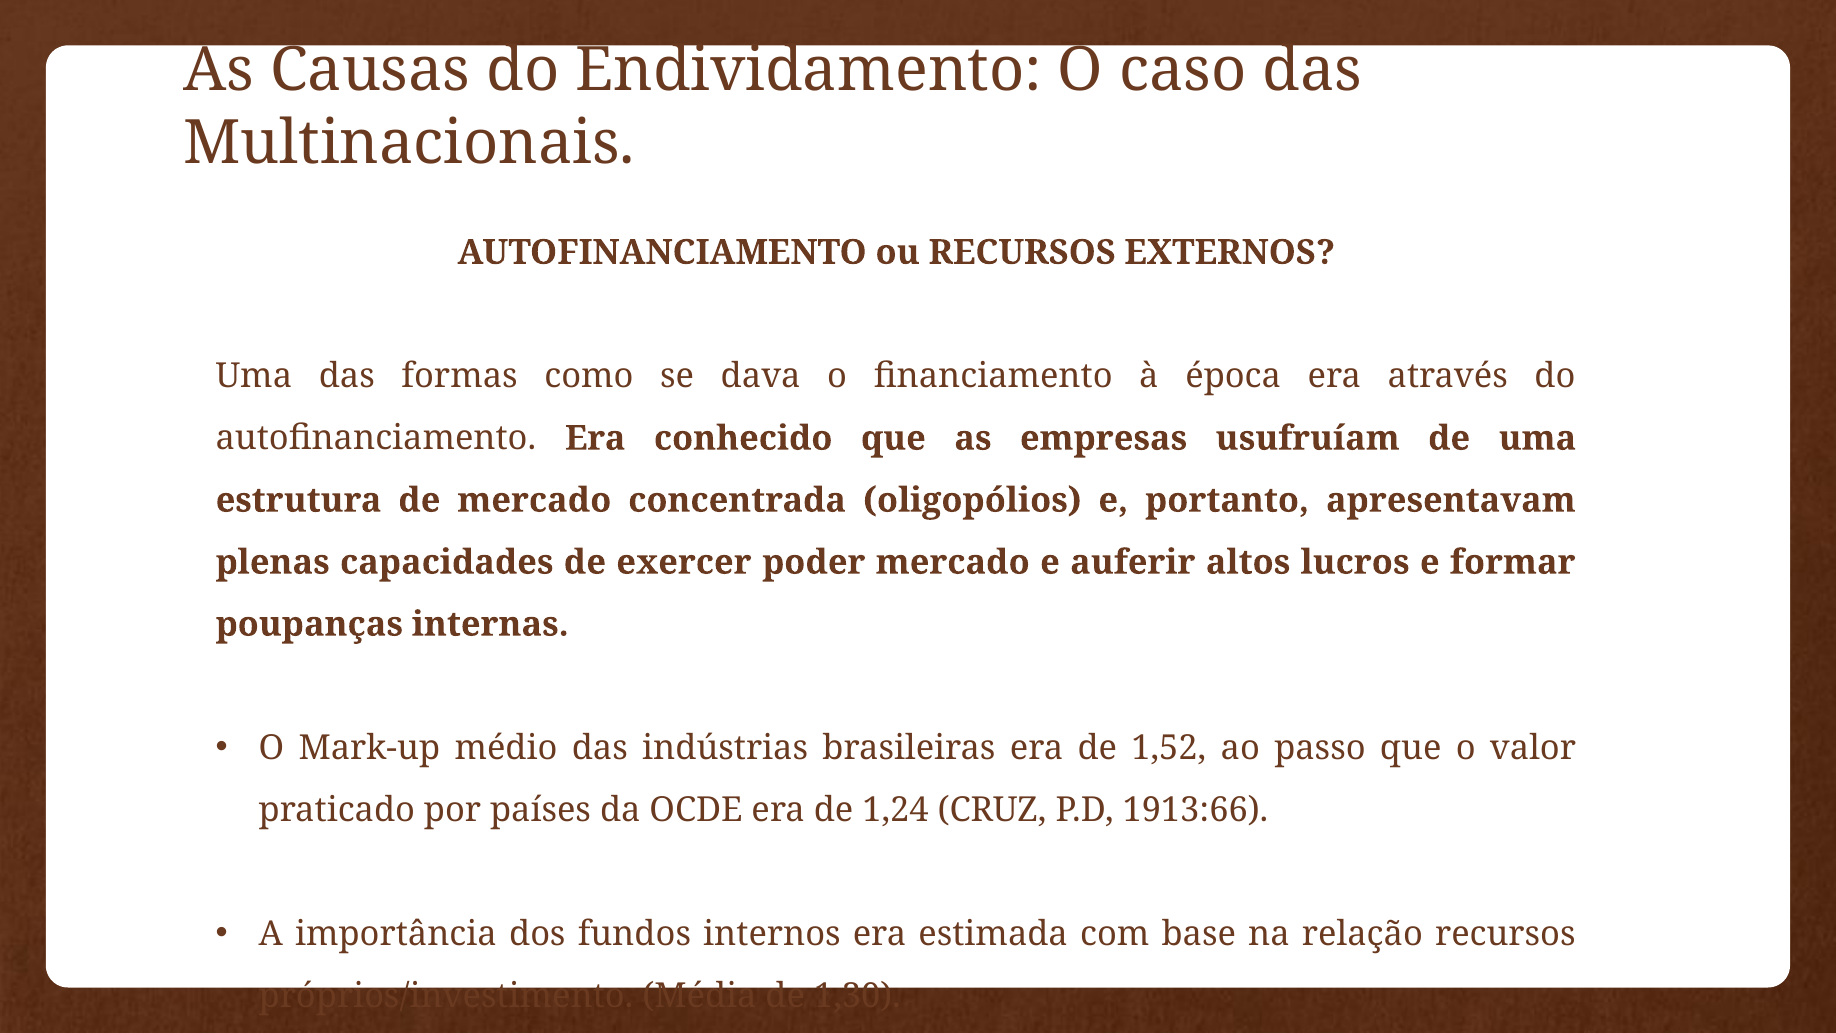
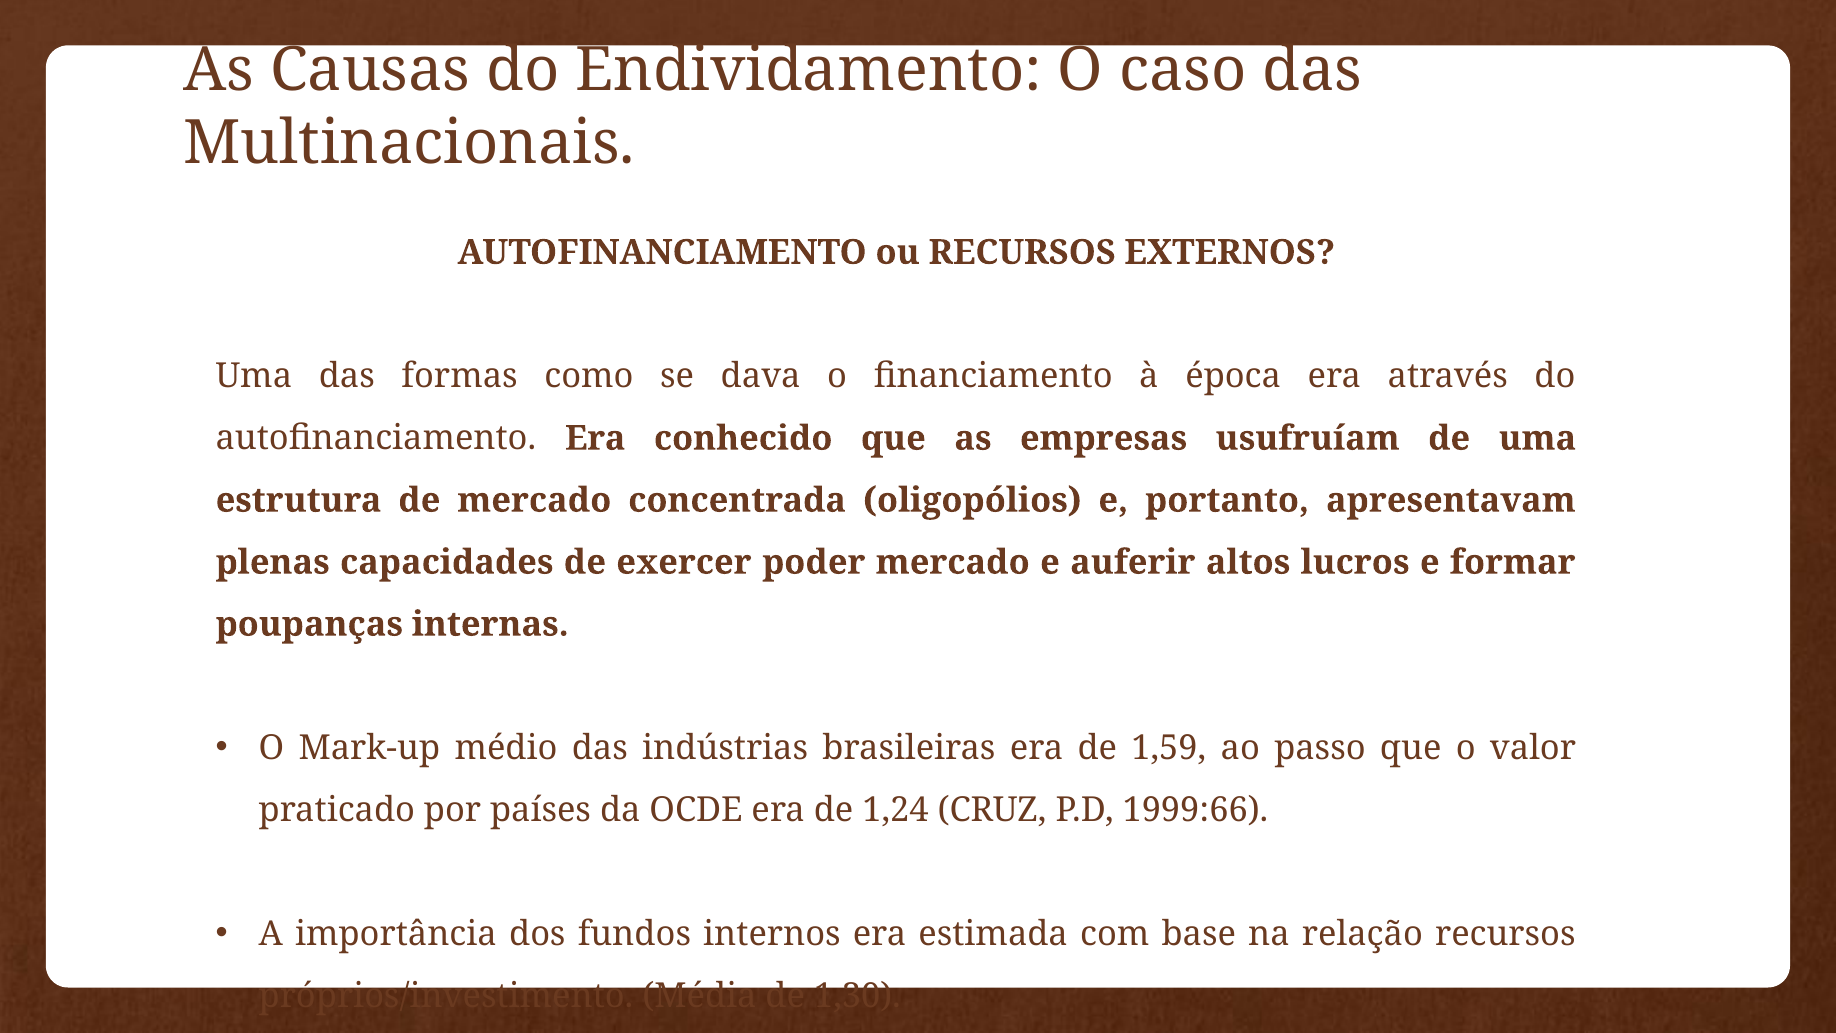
1,52: 1,52 -> 1,59 (1169, 748)
1913:66: 1913:66 -> 1999:66 (1195, 810)
